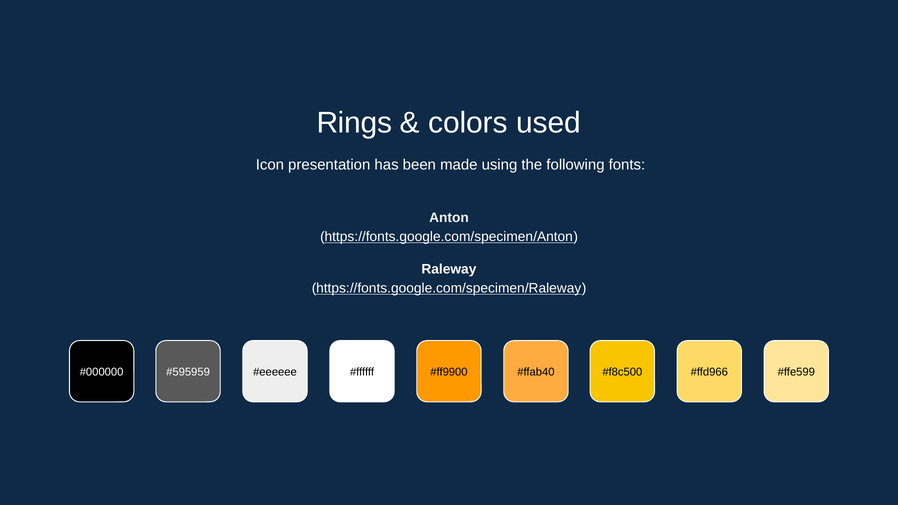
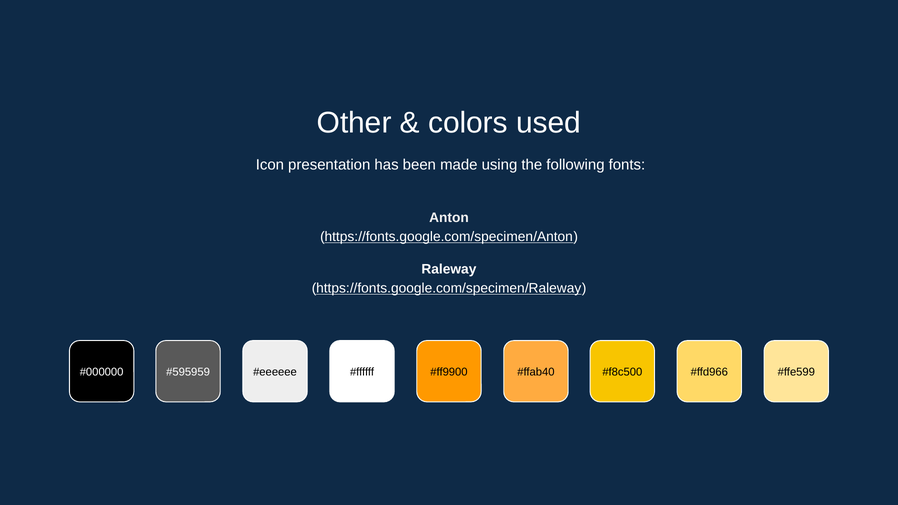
Rings: Rings -> Other (354, 123)
